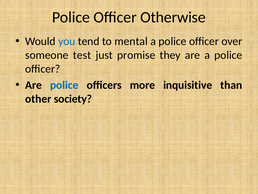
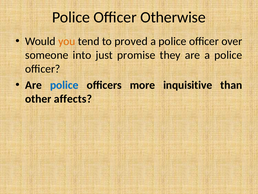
you colour: blue -> orange (67, 41)
mental: mental -> proved (131, 41)
test: test -> into (82, 55)
society: society -> affects (73, 99)
